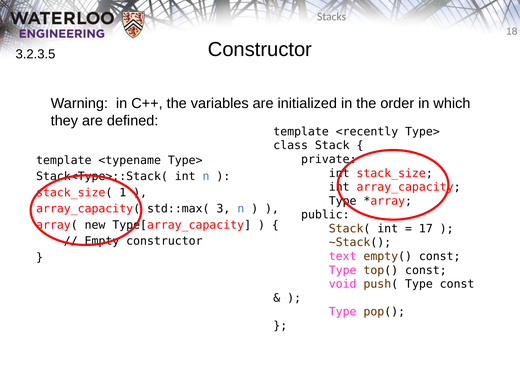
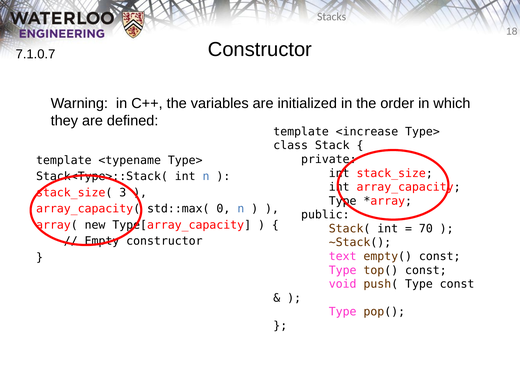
3.2.3.5: 3.2.3.5 -> 7.1.0.7 (35, 54)
<recently: <recently -> <increase (367, 132)
1: 1 -> 3 (123, 193)
3: 3 -> 0 (223, 209)
17: 17 -> 70 (426, 229)
